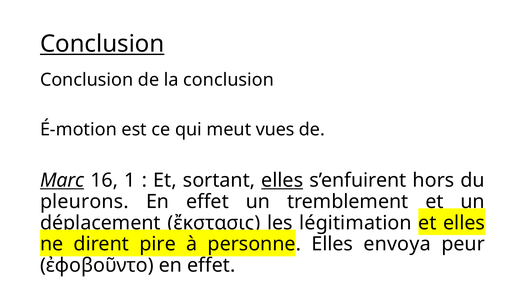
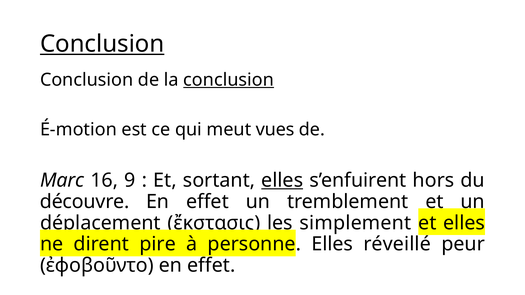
conclusion underline: none -> present (229, 80)
Marc underline: present -> none (62, 181)
1: 1 -> 9 (130, 181)
pleurons: pleurons -> découvre (85, 202)
légitimation: légitimation -> simplement (355, 223)
envoya: envoya -> réveillé (397, 244)
